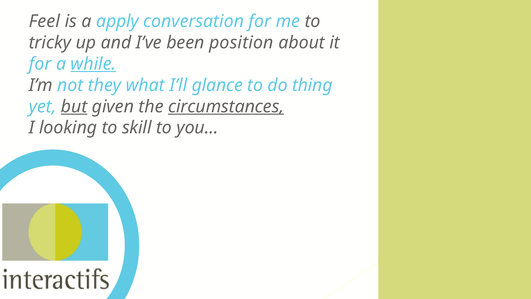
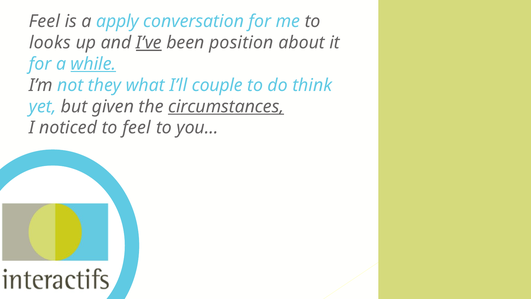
tricky: tricky -> looks (50, 43)
I’ve underline: none -> present (149, 43)
glance: glance -> couple (217, 85)
thing: thing -> think (312, 85)
but underline: present -> none (74, 106)
looking: looking -> noticed (68, 128)
to skill: skill -> feel (137, 128)
